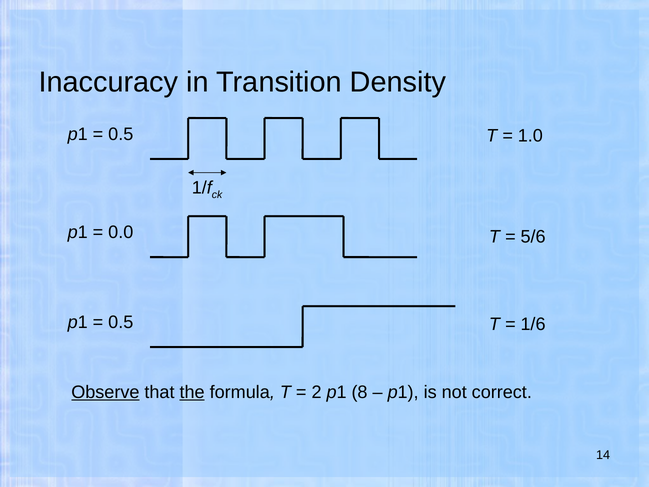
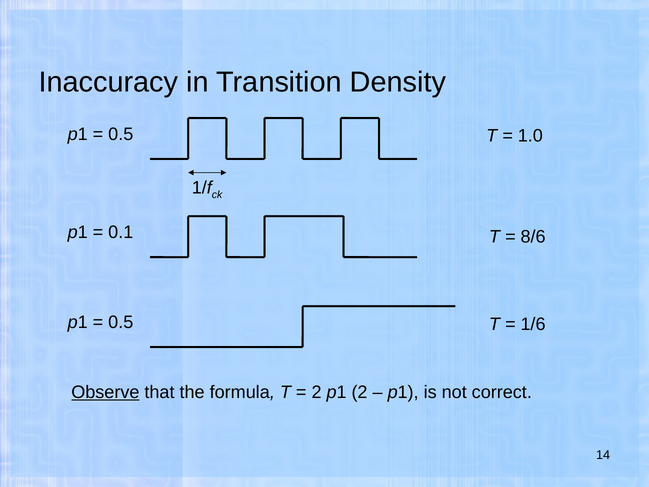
0.0: 0.0 -> 0.1 (121, 232)
5/6: 5/6 -> 8/6 (533, 237)
the underline: present -> none (192, 392)
p1 8: 8 -> 2 (360, 392)
